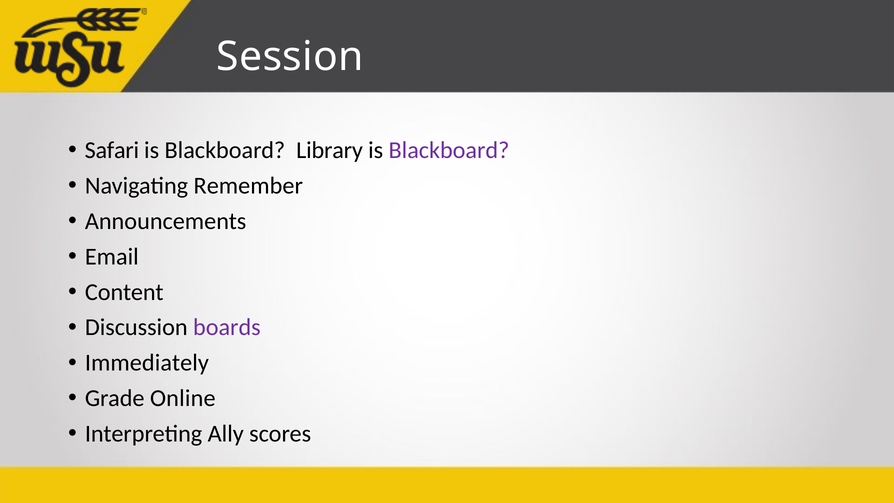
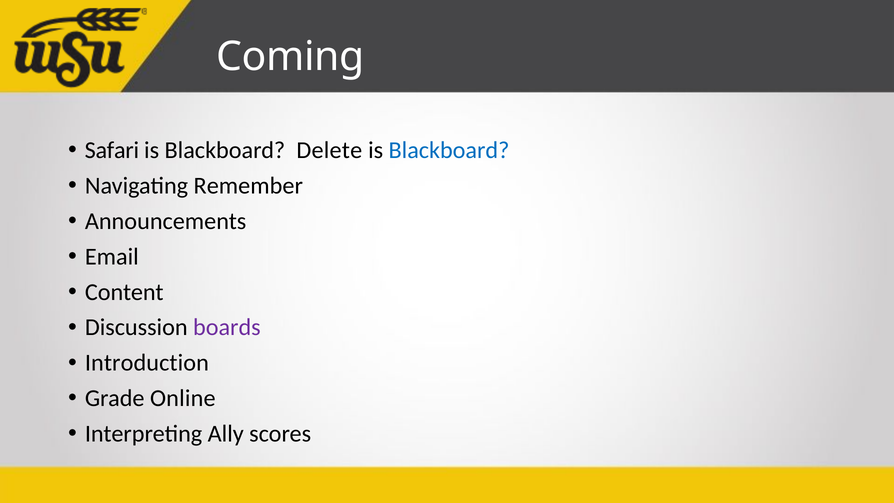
Session: Session -> Coming (290, 57)
Library: Library -> Delete (329, 150)
Blackboard colour: purple -> blue (449, 150)
Immediately: Immediately -> Introduction (147, 363)
